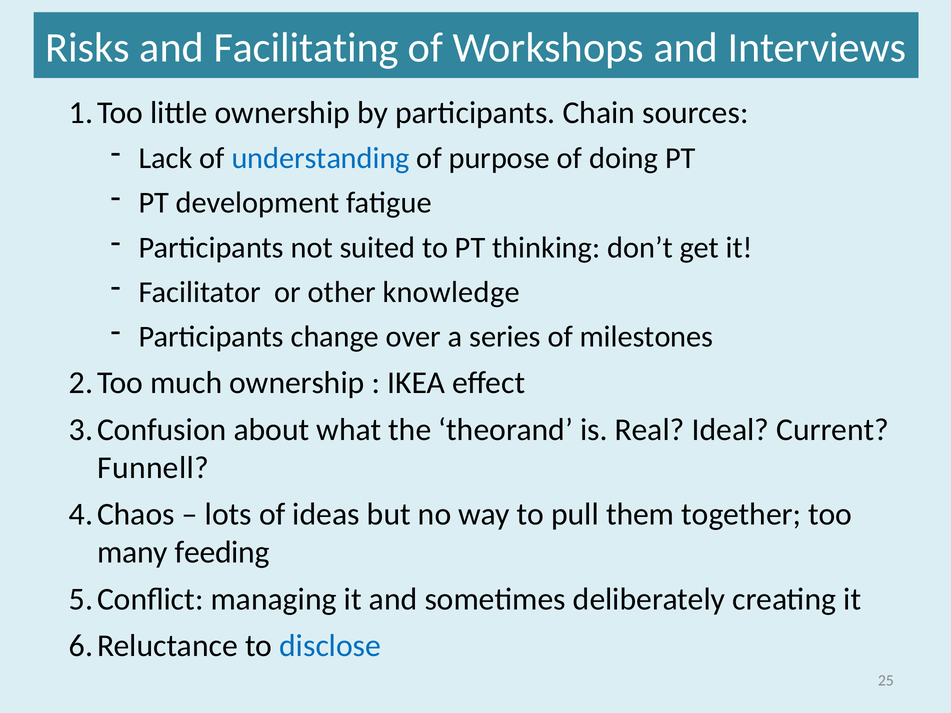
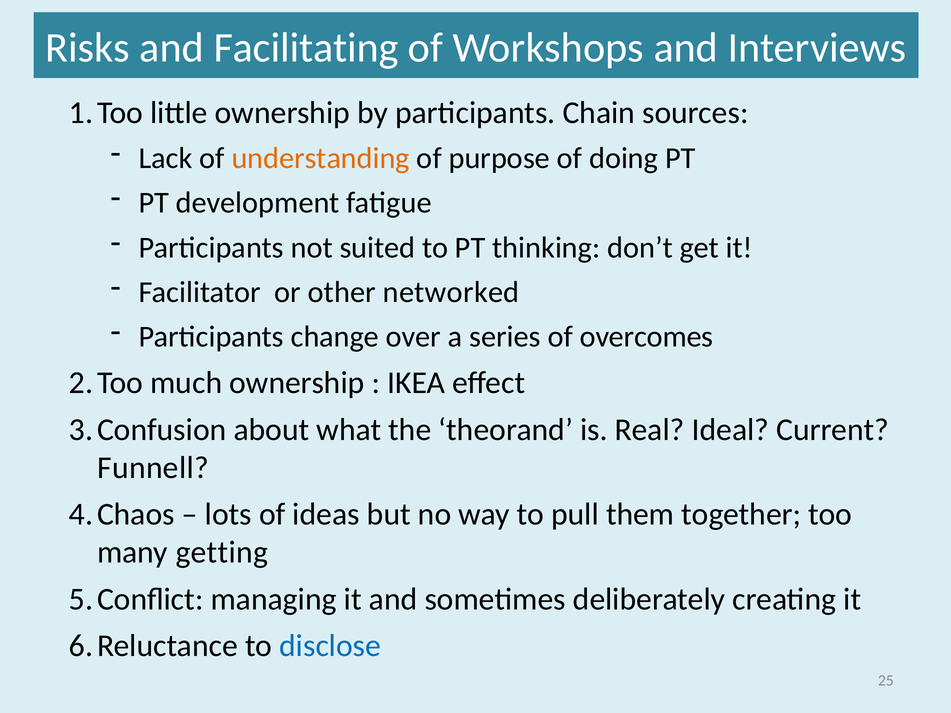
understanding colour: blue -> orange (321, 158)
knowledge: knowledge -> networked (451, 292)
milestones: milestones -> overcomes (647, 337)
feeding: feeding -> getting (222, 553)
